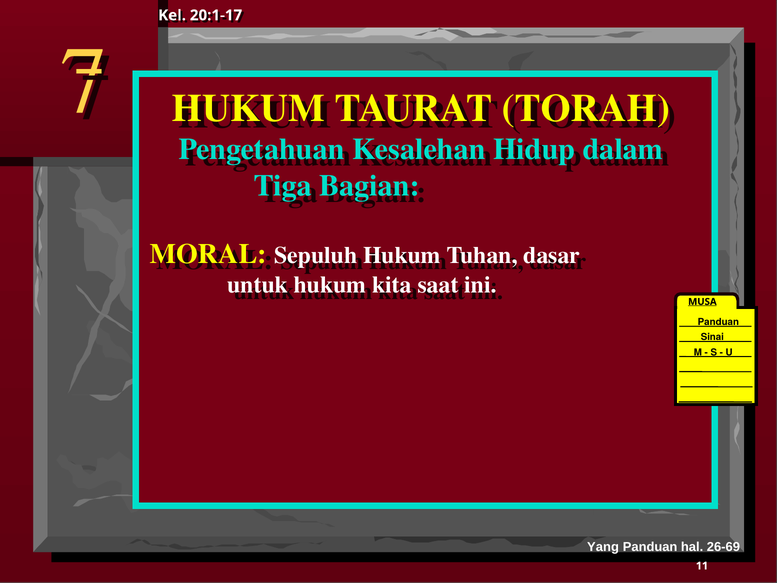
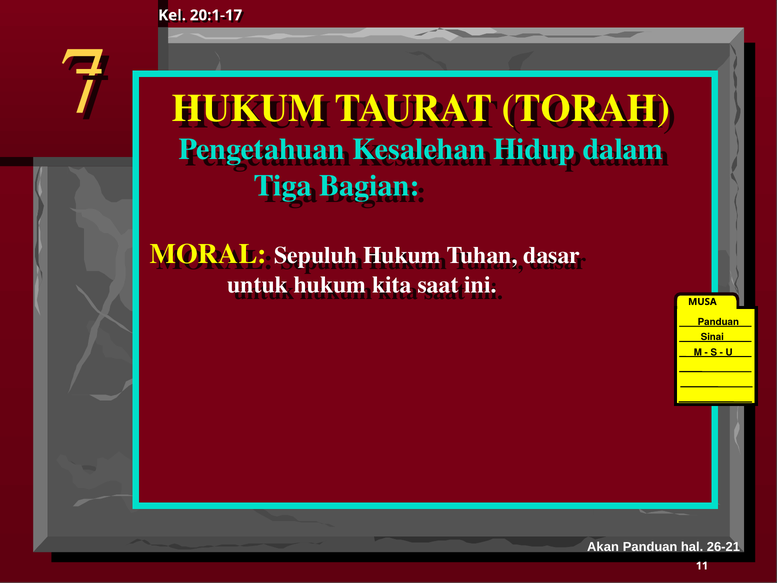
MUSA underline: present -> none (702, 302)
Yang: Yang -> Akan (603, 547)
26-69: 26-69 -> 26-21 (723, 547)
